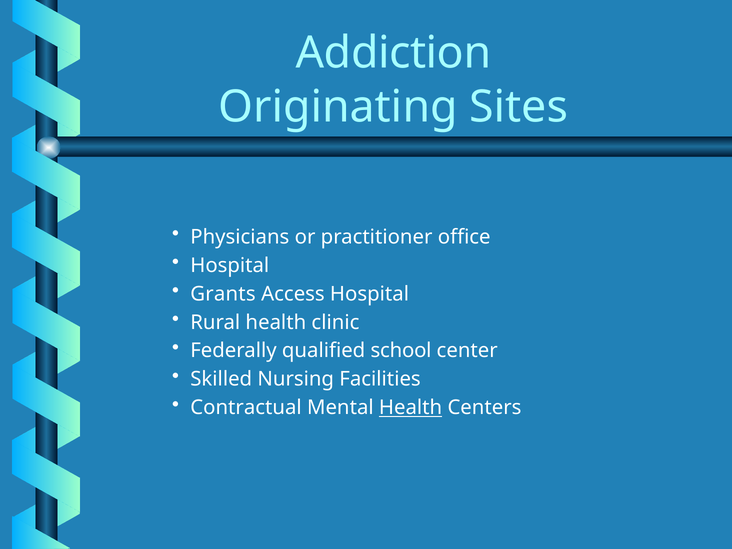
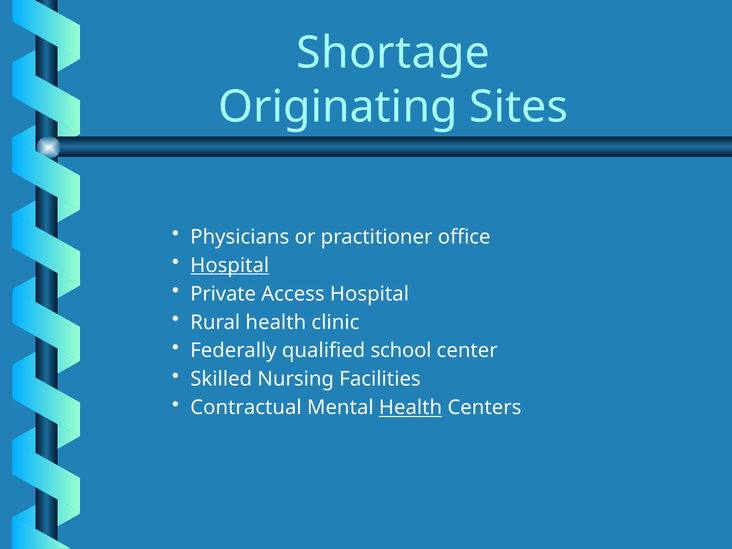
Addiction: Addiction -> Shortage (393, 53)
Hospital underline: none -> present (230, 265)
Grants: Grants -> Private (223, 294)
